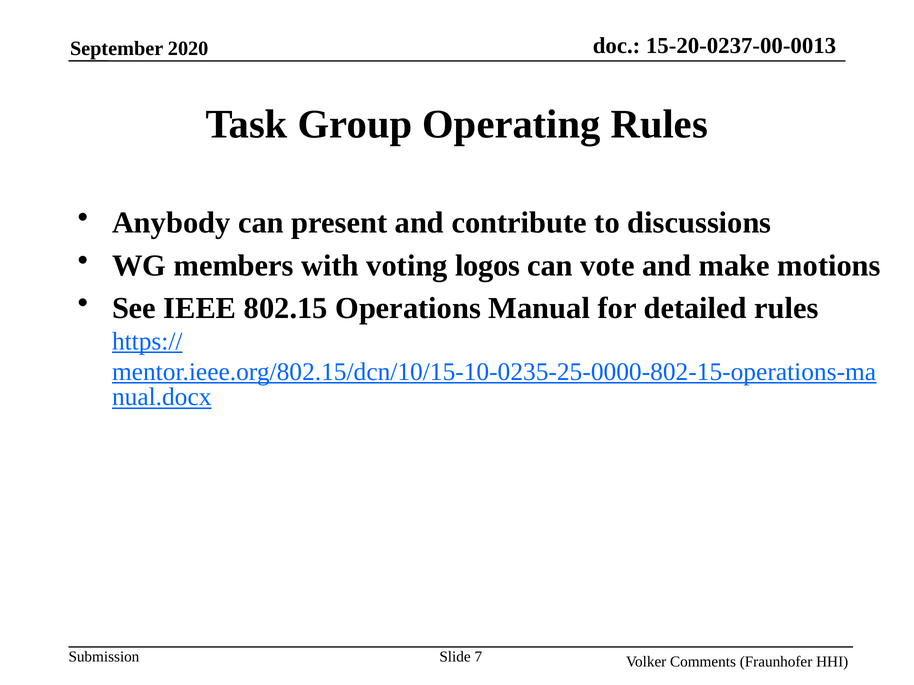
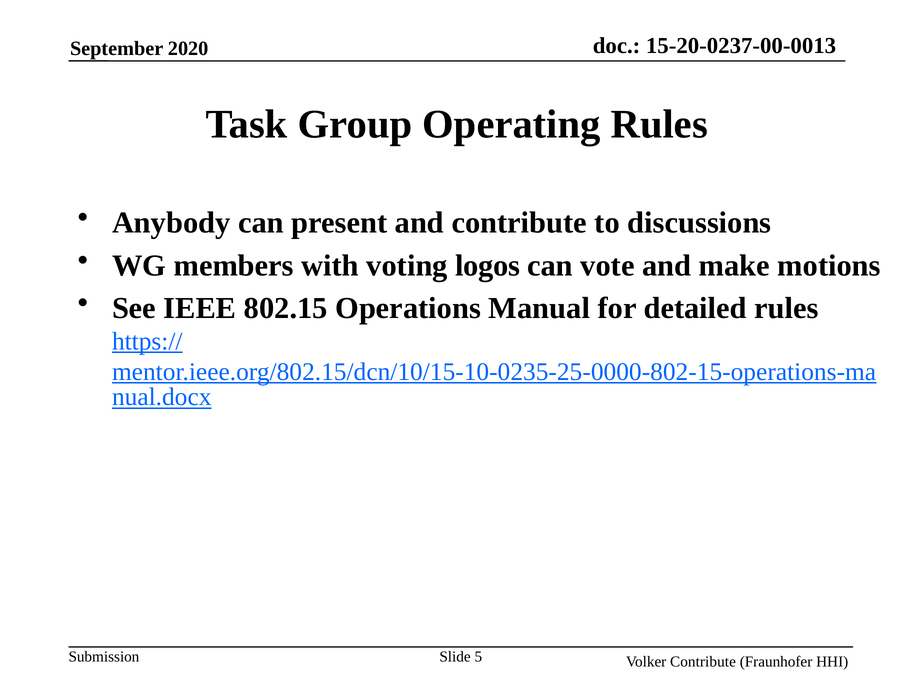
7: 7 -> 5 (478, 657)
Volker Comments: Comments -> Contribute (703, 662)
